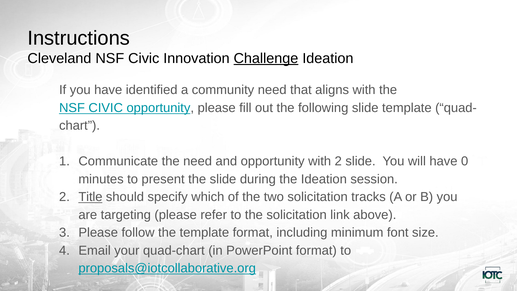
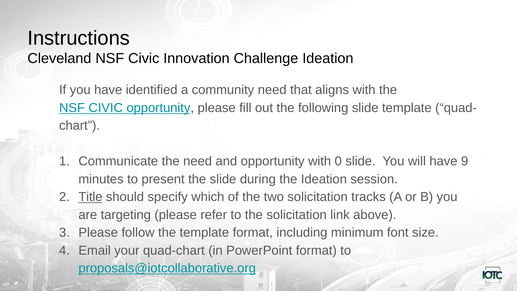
Challenge underline: present -> none (266, 58)
with 2: 2 -> 0 (338, 161)
0: 0 -> 9 (465, 161)
